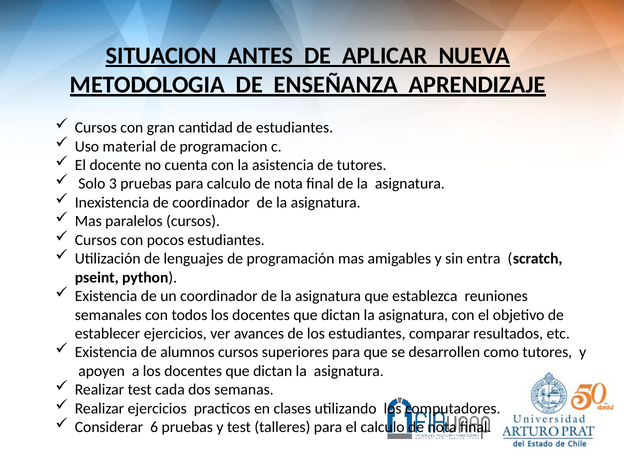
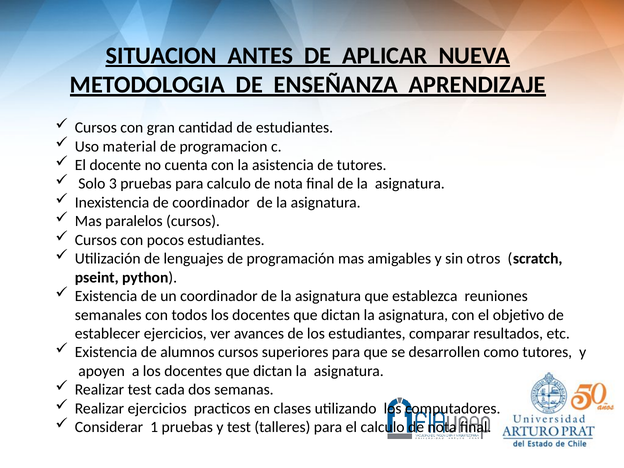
entra: entra -> otros (483, 259)
6: 6 -> 1 (154, 427)
